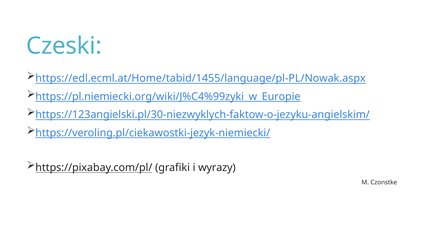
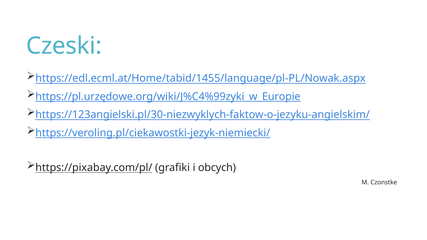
https://pl.niemiecki.org/wiki/J%C4%99zyki_w_Europie: https://pl.niemiecki.org/wiki/J%C4%99zyki_w_Europie -> https://pl.urzędowe.org/wiki/J%C4%99zyki_w_Europie (168, 97)
wyrazy: wyrazy -> obcych (217, 168)
